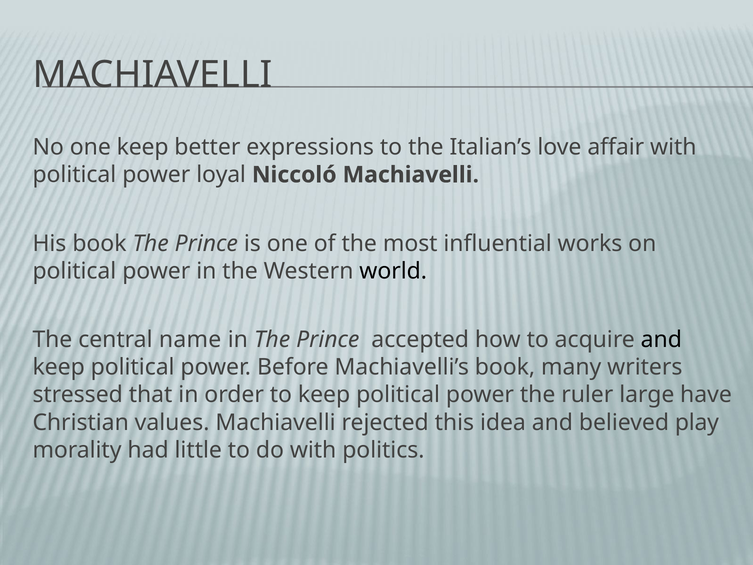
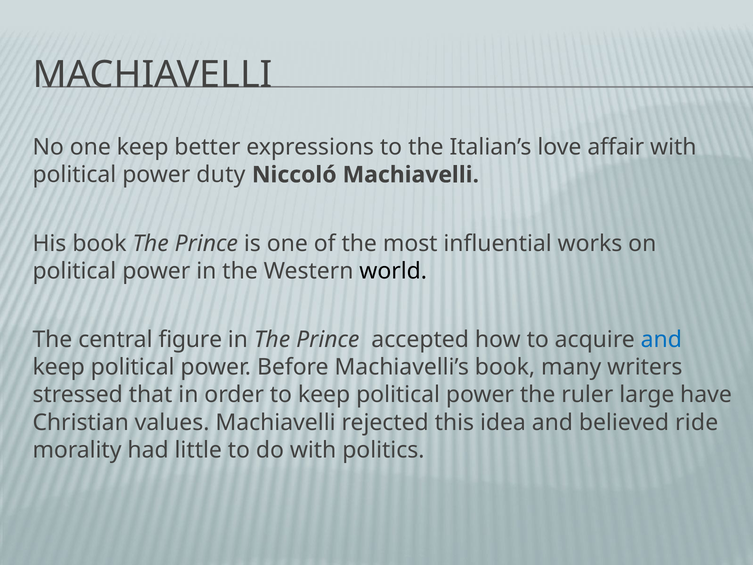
loyal: loyal -> duty (221, 175)
name: name -> figure (190, 339)
and colour: black -> blue (661, 339)
play: play -> ride (697, 422)
